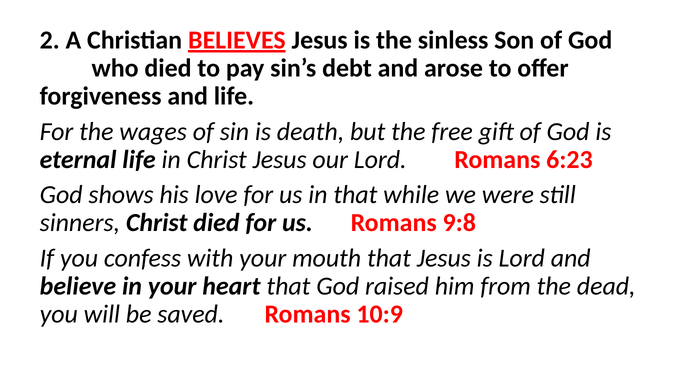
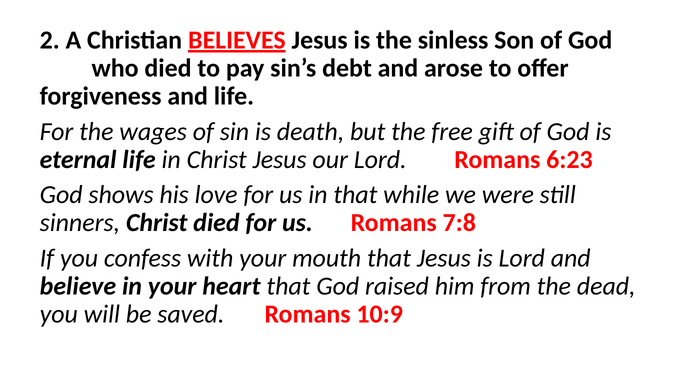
9:8: 9:8 -> 7:8 (459, 223)
